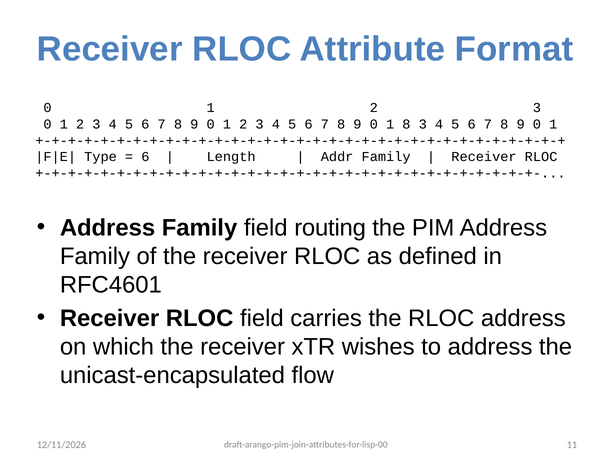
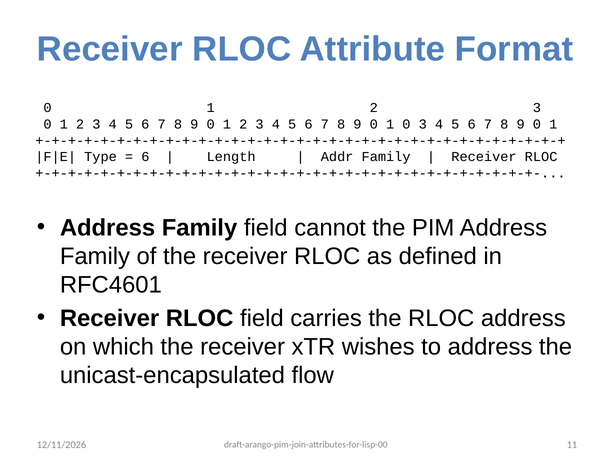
1 8: 8 -> 0 (406, 124)
routing: routing -> cannot (330, 228)
